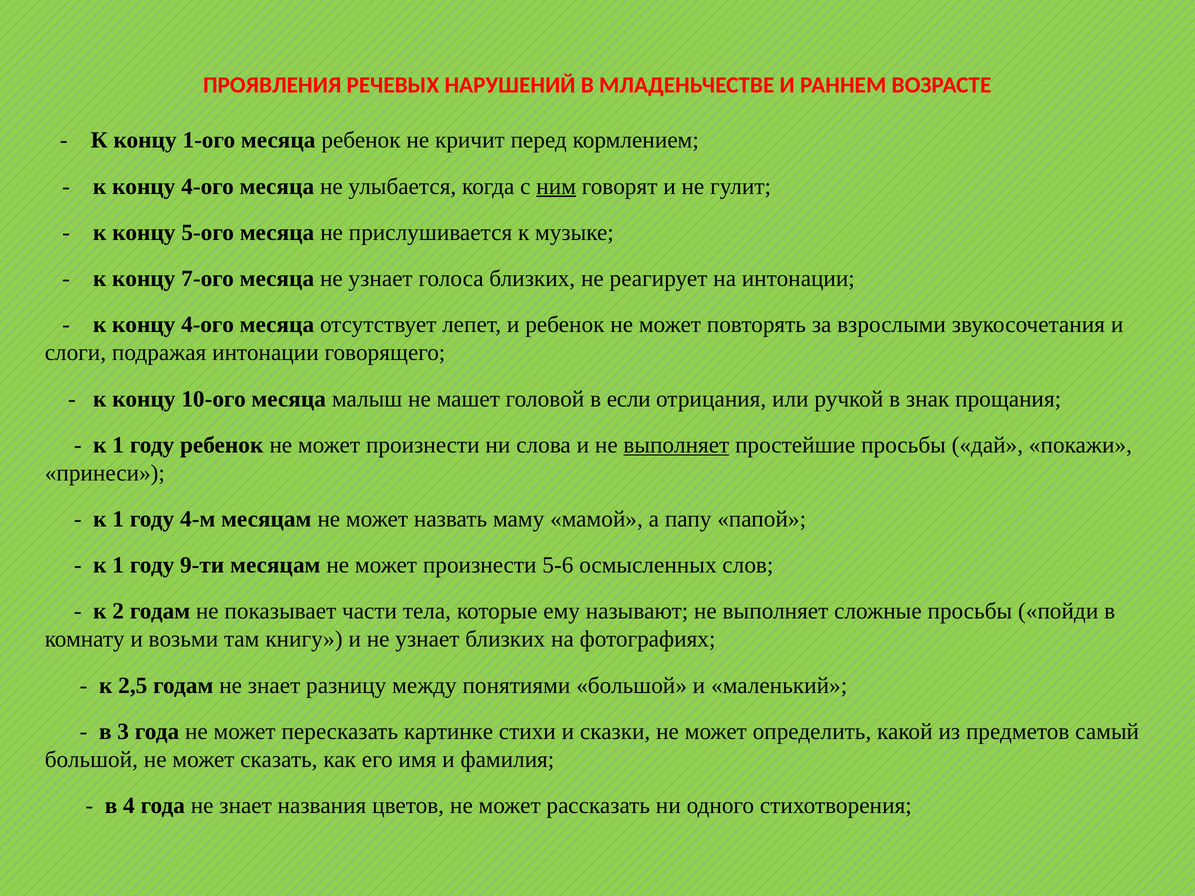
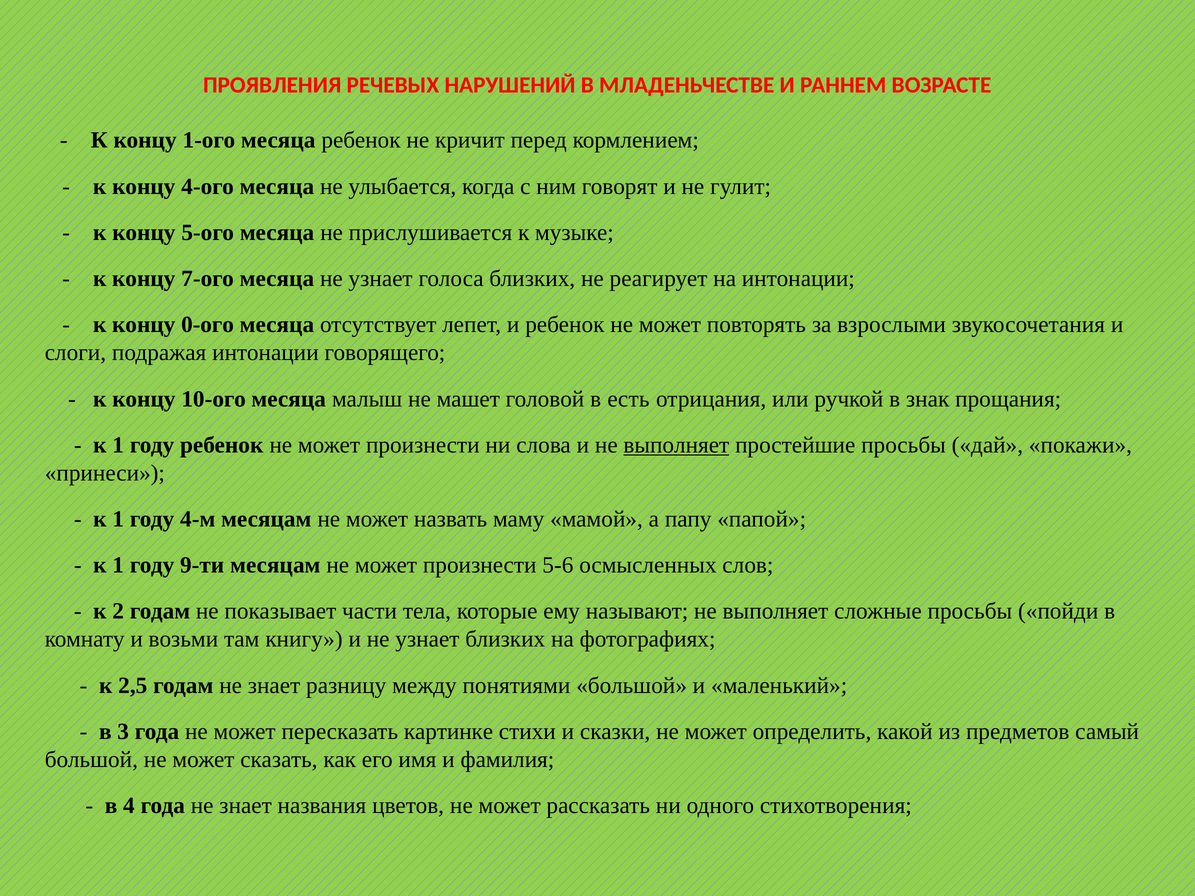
ним underline: present -> none (556, 186)
4-ого: 4-ого -> 0-ого (208, 325)
если: если -> есть (628, 399)
